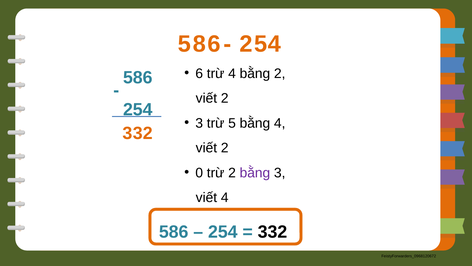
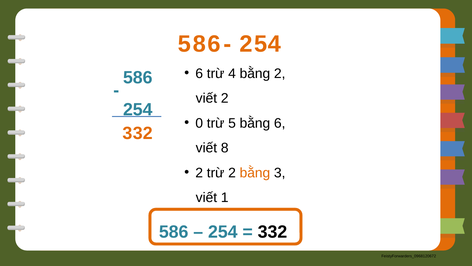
3: 3 -> 0 (199, 123)
bằng 4: 4 -> 6 (280, 123)
2: 2 -> 8 (225, 148)
0: 0 -> 2 (199, 172)
bằng colour: purple -> orange (255, 172)
viết 4: 4 -> 1 (225, 197)
